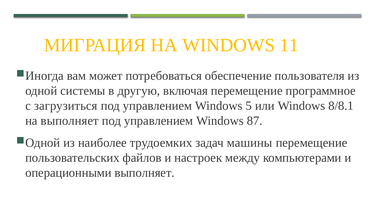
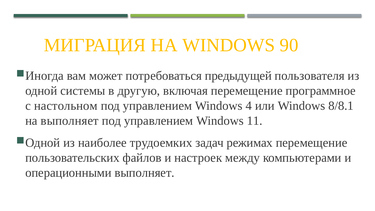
11: 11 -> 90 (289, 45)
обеспечение: обеспечение -> предыдущей (238, 76)
загрузиться: загрузиться -> настольном (66, 106)
5: 5 -> 4 (249, 106)
87: 87 -> 11 (255, 121)
машины: машины -> режимах (250, 143)
